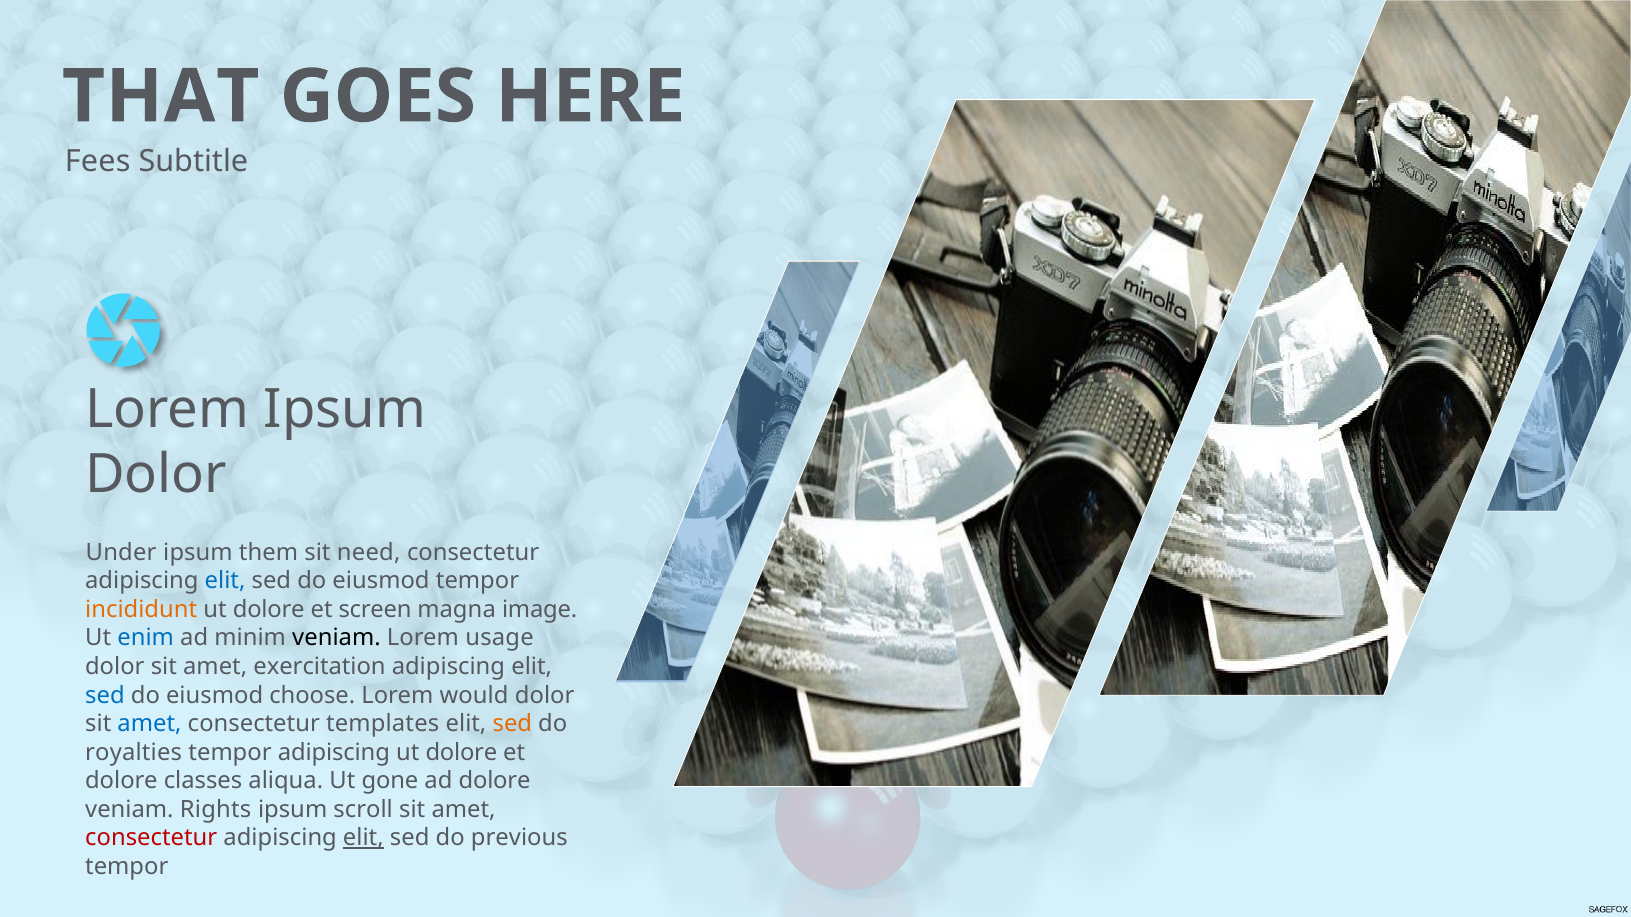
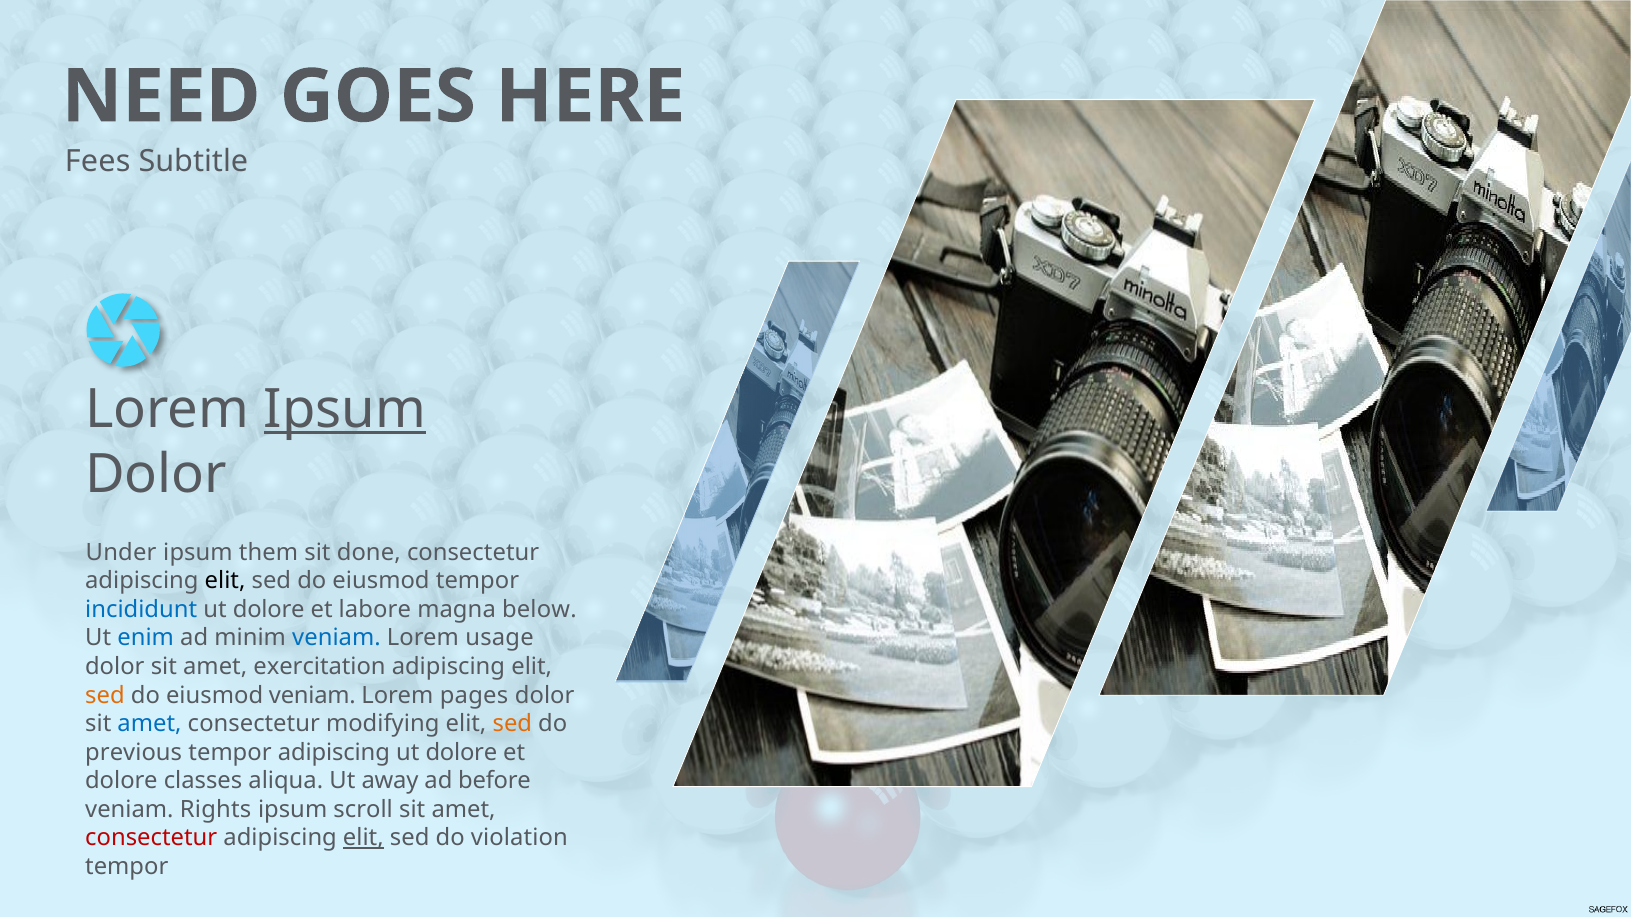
THAT: THAT -> NEED (161, 97)
Ipsum underline: none -> present (345, 409)
need: need -> done (369, 553)
elit colour: blue -> black (225, 581)
incididunt colour: orange -> blue (141, 610)
screen: screen -> labore (375, 610)
image: image -> below (539, 610)
veniam colour: black -> blue (336, 638)
sed colour: blue -> orange (105, 696)
eiusmod choose: choose -> veniam (312, 696)
would: would -> pages (474, 696)
templates: templates -> modifying (383, 724)
royalties: royalties -> previous (134, 753)
gone: gone -> away (390, 781)
ad dolore: dolore -> before (495, 781)
previous: previous -> violation (519, 838)
